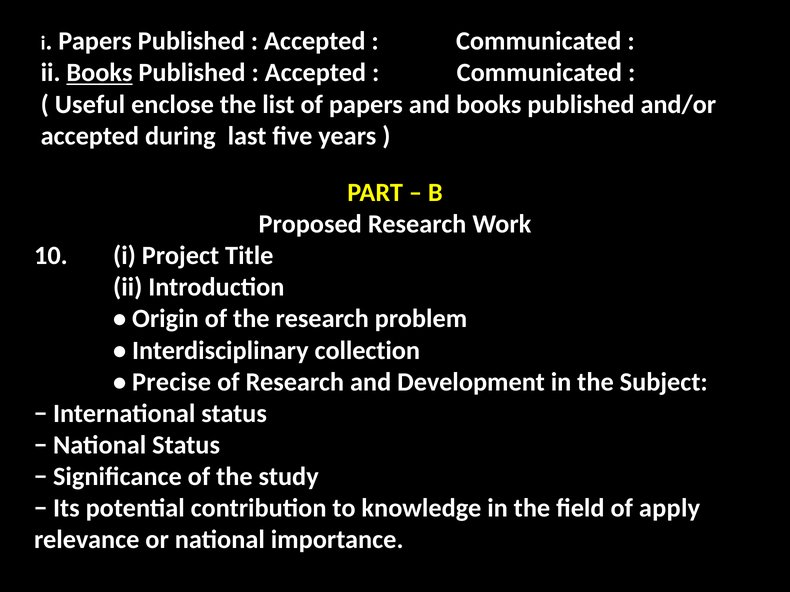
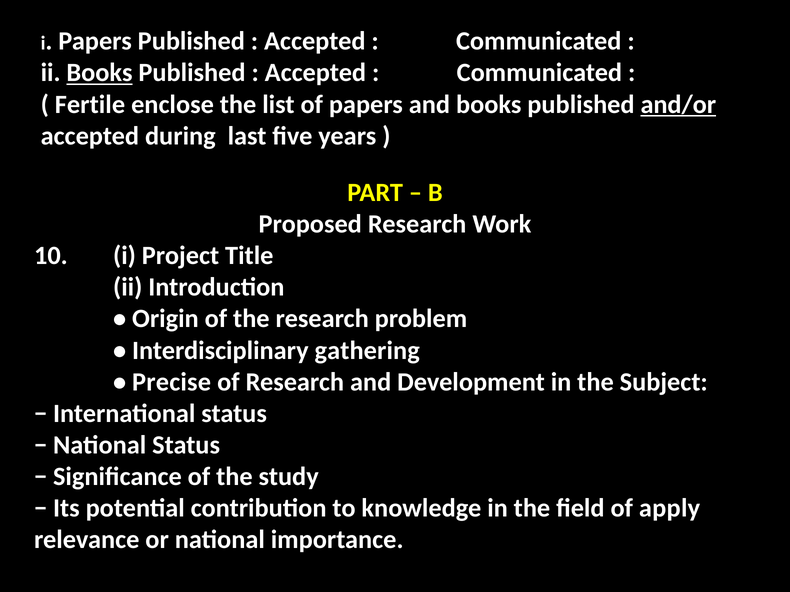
Useful: Useful -> Fertile (90, 104)
and/or underline: none -> present (678, 104)
collection: collection -> gathering (367, 351)
